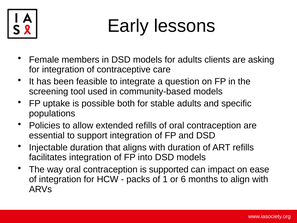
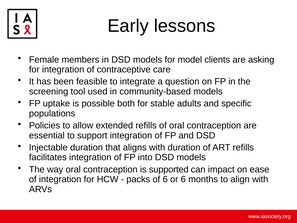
for adults: adults -> model (190, 60)
of 1: 1 -> 6 (165, 179)
